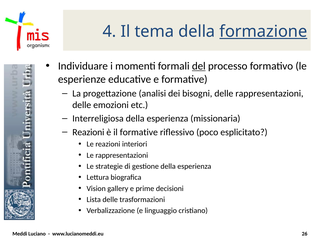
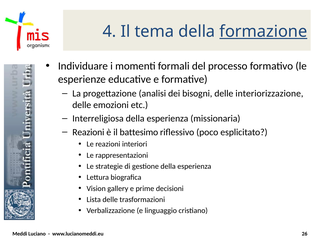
del underline: present -> none (199, 66)
delle rappresentazioni: rappresentazioni -> interiorizzazione (269, 94)
il formative: formative -> battesimo (139, 132)
